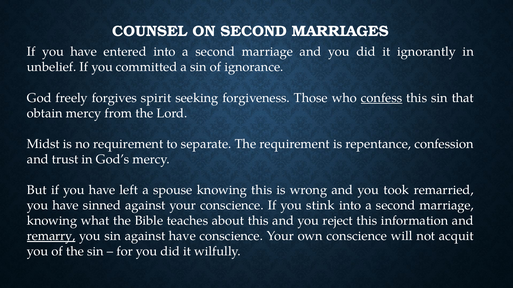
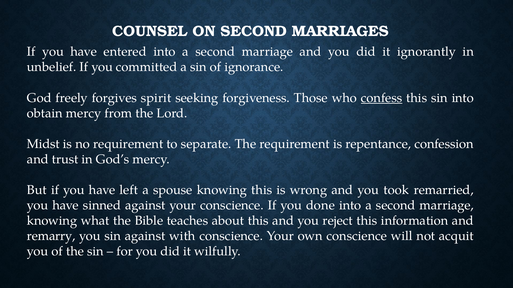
sin that: that -> into (463, 98)
stink: stink -> done (320, 206)
remarry underline: present -> none (51, 236)
against have: have -> with (182, 236)
